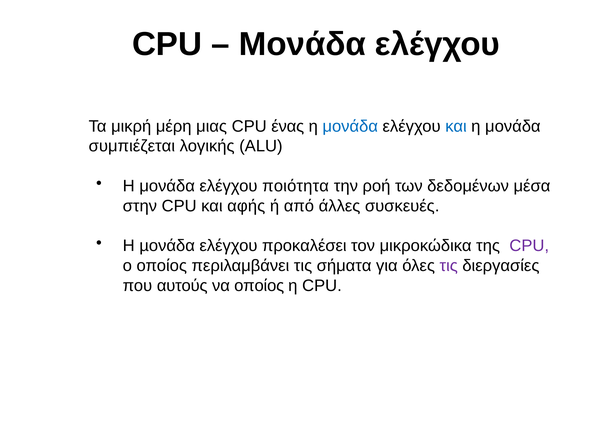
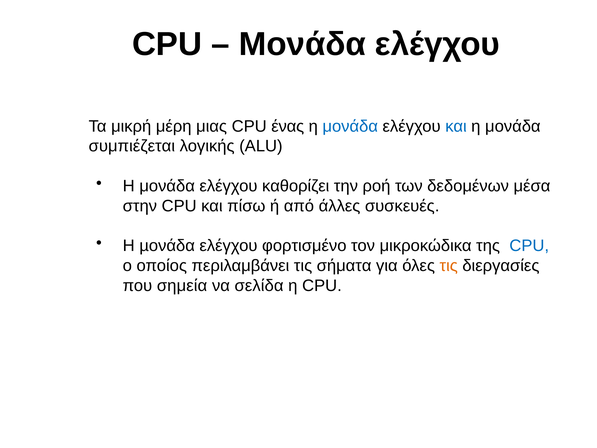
ποιότητα: ποιότητα -> καθορίζει (296, 186)
αφής: αφής -> πίσω (246, 206)
προκαλέσει: προκαλέσει -> φορτισμένο (304, 246)
CPU colour: purple -> blue (529, 246)
τις colour: purple -> orange (449, 265)
αυτούς: αυτούς -> σημεία (182, 285)
να οποίος: οποίος -> σελίδα (259, 285)
